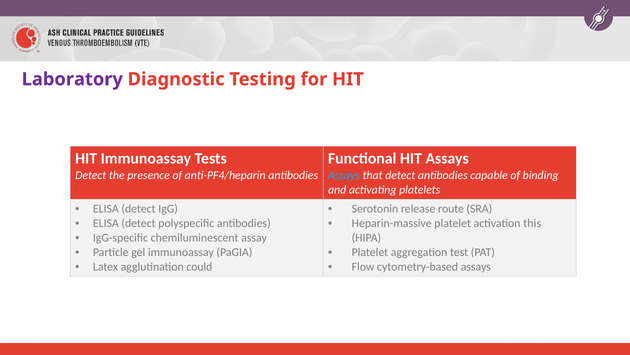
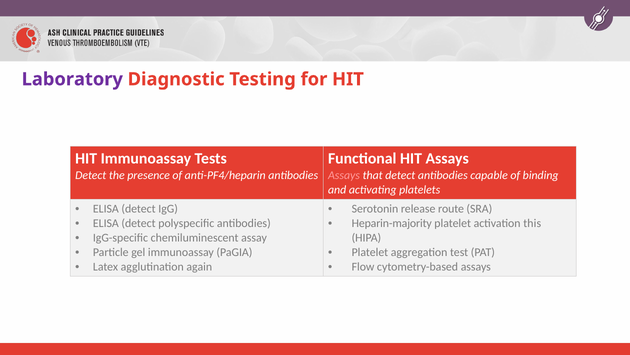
Assays colour: light blue -> pink (344, 175)
Heparin-massive: Heparin-massive -> Heparin-majority (392, 223)
could: could -> again (199, 266)
